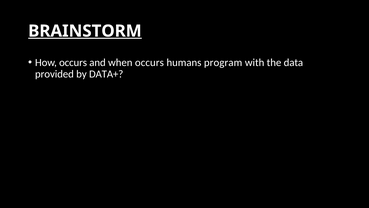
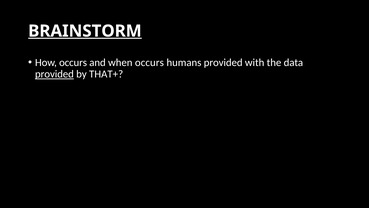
humans program: program -> provided (223, 62)
provided underline: none -> present (54, 74)
DATA+: DATA+ -> THAT+ (106, 74)
